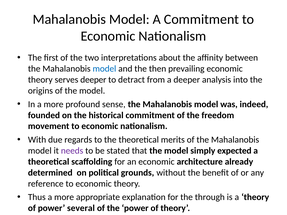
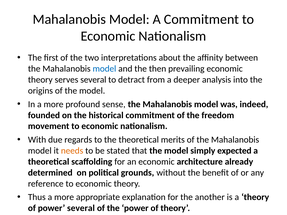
serves deeper: deeper -> several (93, 80)
needs colour: purple -> orange (72, 151)
through: through -> another (210, 197)
